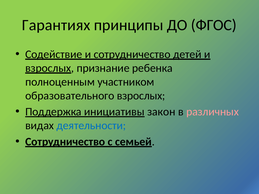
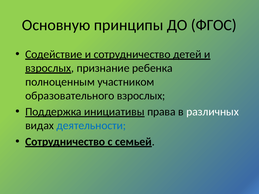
Гарантиях: Гарантиях -> Основную (56, 25)
закон: закон -> права (161, 112)
различных colour: pink -> white (213, 112)
